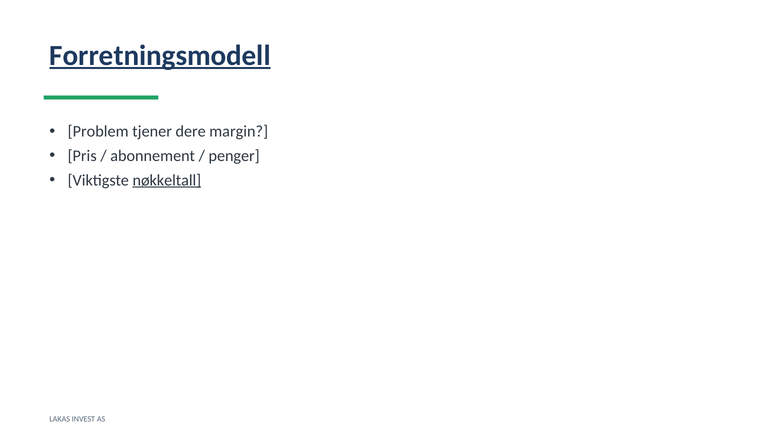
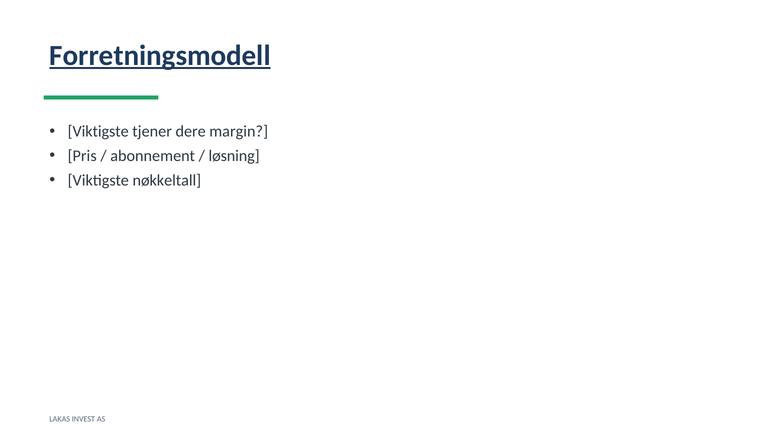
Problem: Problem -> Viktigste (98, 132)
penger: penger -> løsning (234, 156)
nøkkeltall underline: present -> none (167, 180)
